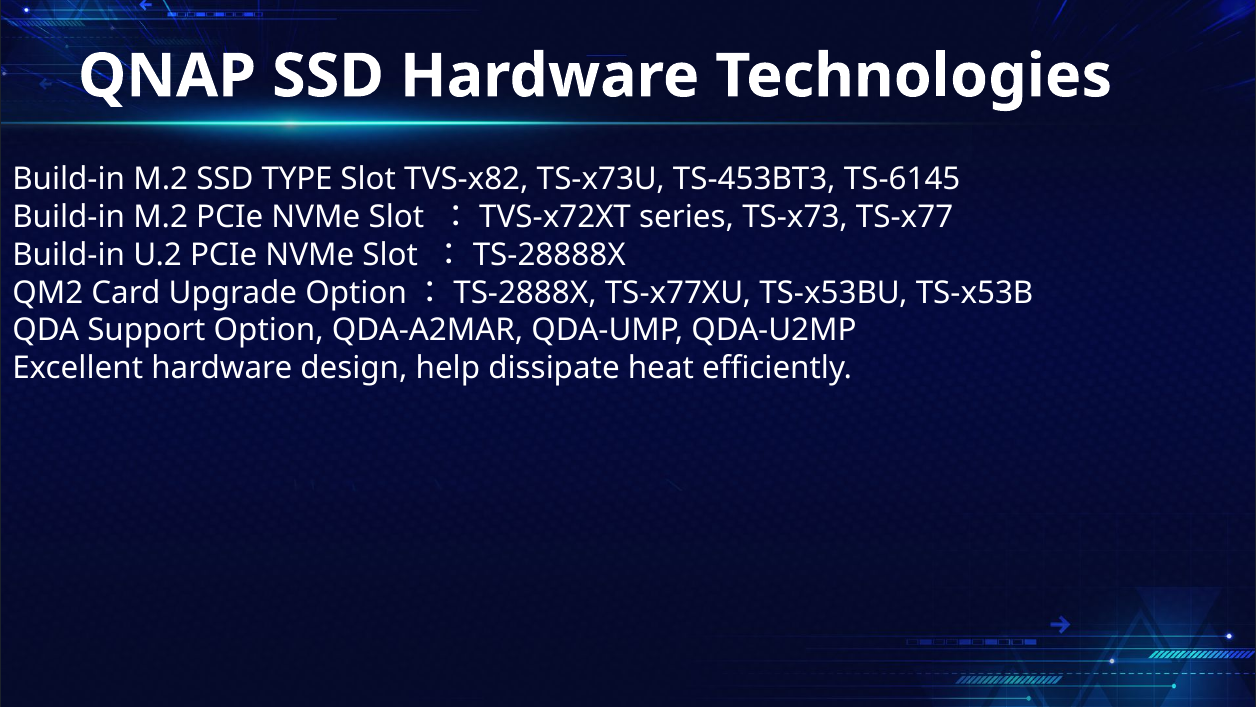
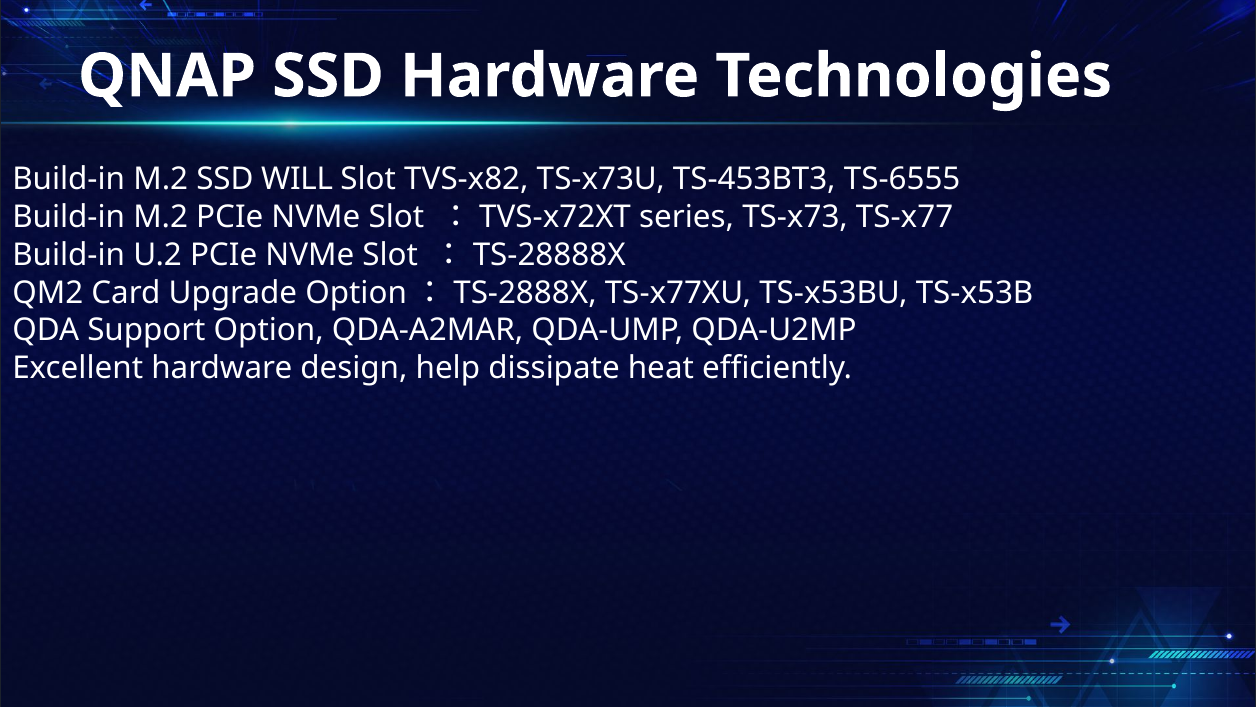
TYPE: TYPE -> WILL (297, 179)
TS-6145: TS-6145 -> TS-6555 (902, 179)
